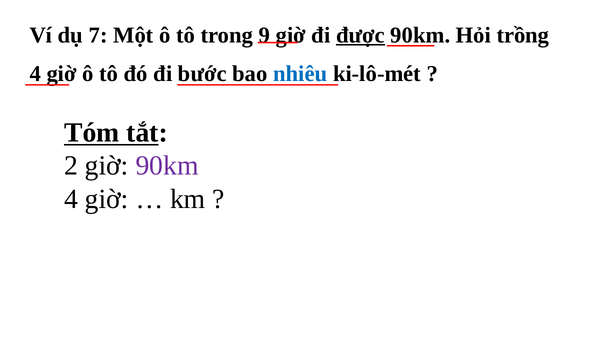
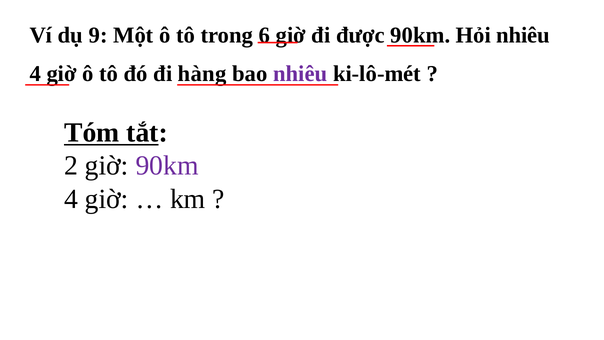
7: 7 -> 9 (98, 35)
9: 9 -> 6 (264, 35)
được underline: present -> none (360, 35)
Hỏi trồng: trồng -> nhiêu (523, 35)
bước: bước -> hàng (202, 74)
nhiêu colour: blue -> purple (300, 74)
